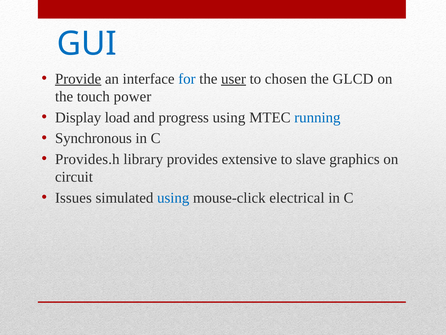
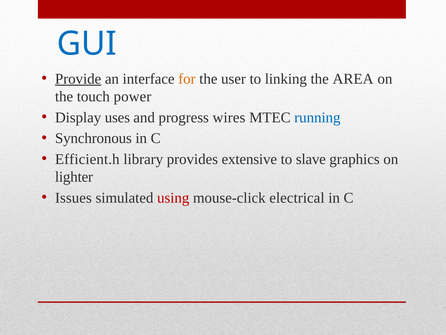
for colour: blue -> orange (187, 79)
user underline: present -> none (234, 79)
chosen: chosen -> linking (286, 79)
GLCD: GLCD -> AREA (353, 79)
load: load -> uses (117, 117)
progress using: using -> wires (229, 117)
Provides.h: Provides.h -> Efficient.h (87, 159)
circuit: circuit -> lighter (74, 177)
using colour: blue -> red (173, 198)
